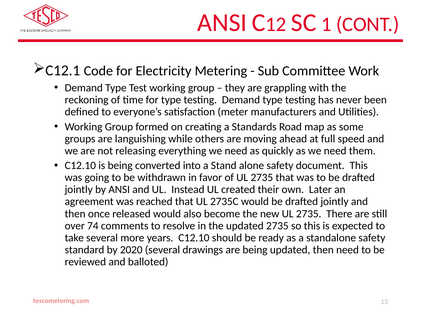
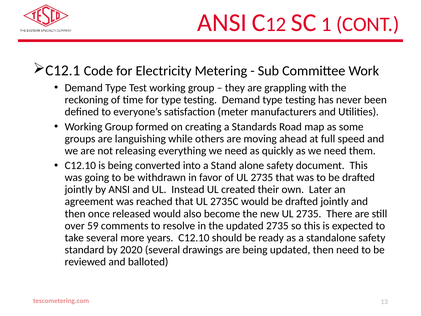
74: 74 -> 59 (93, 225)
